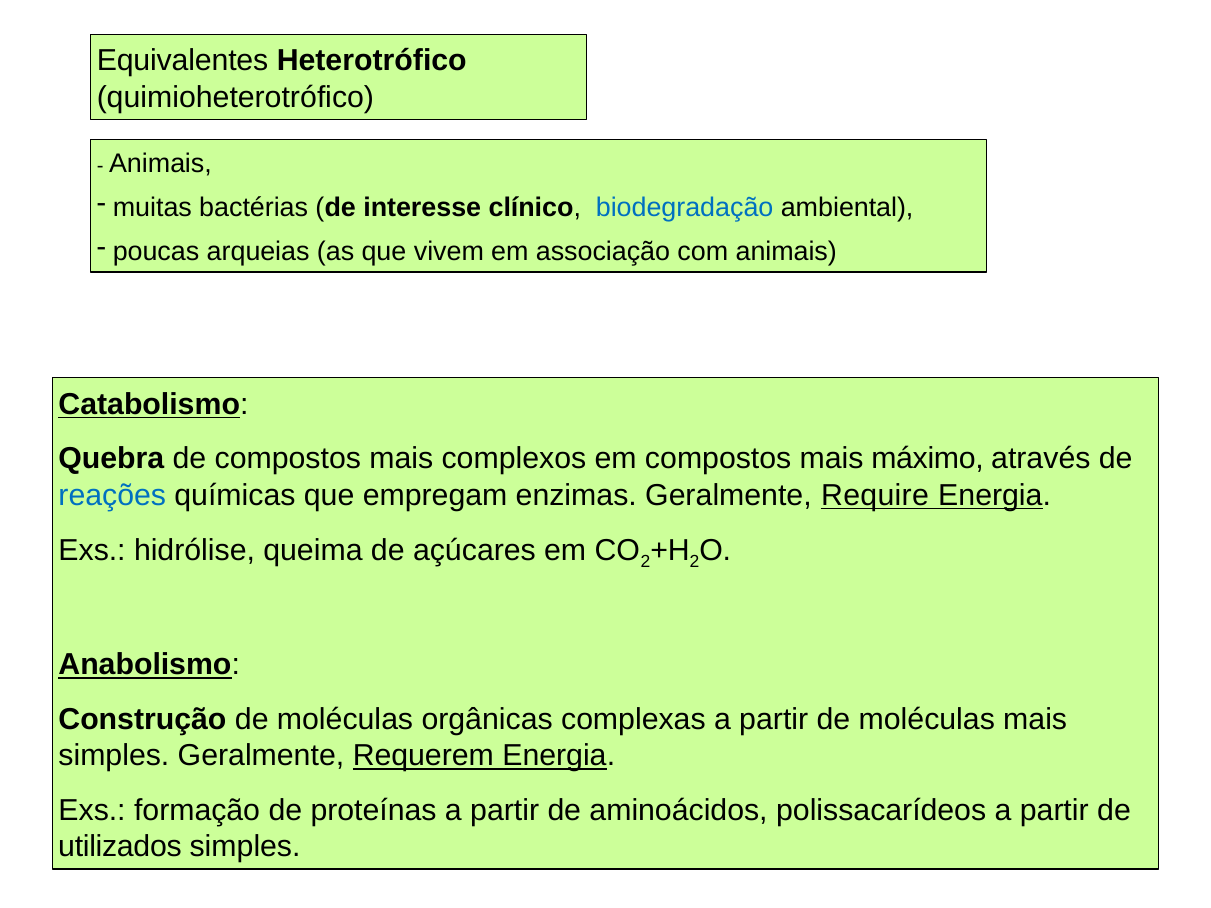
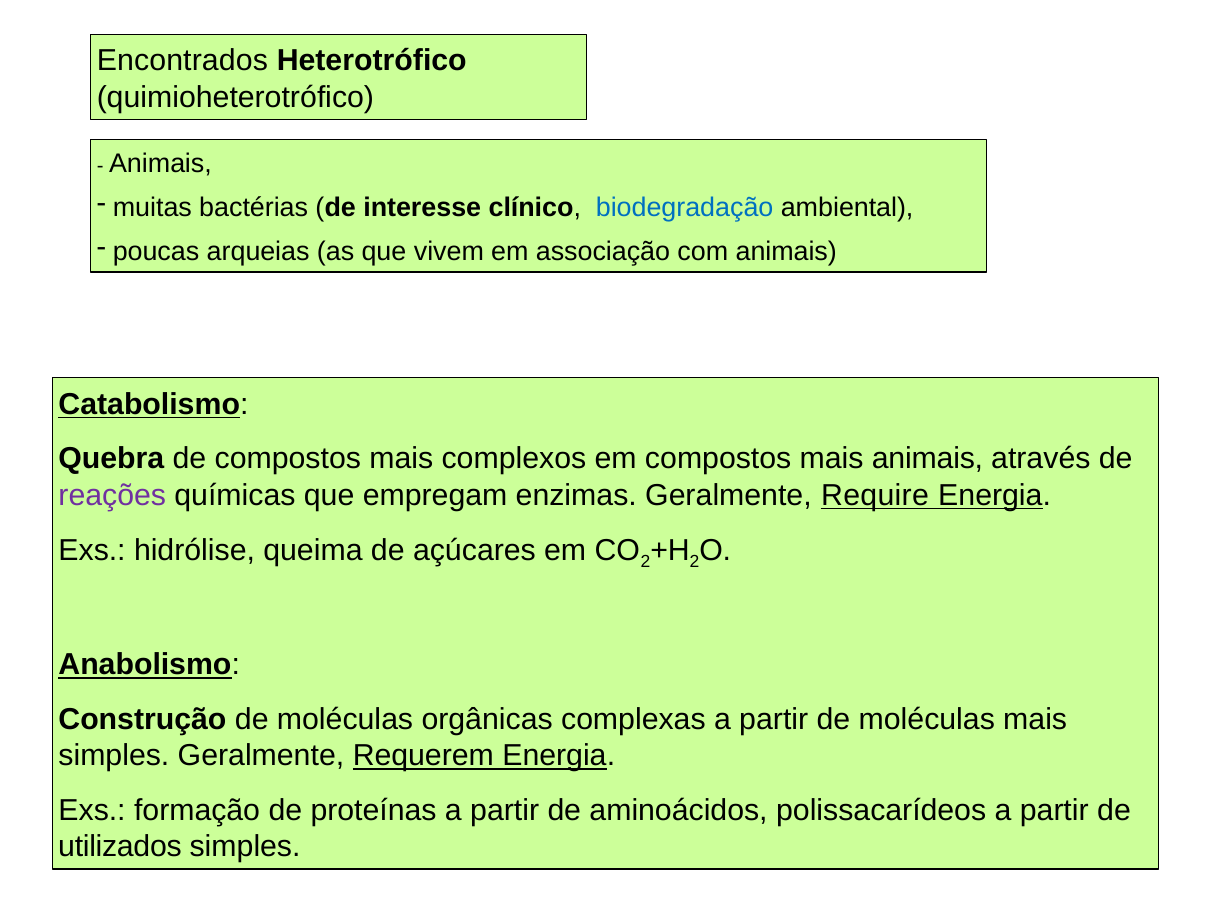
Equivalentes: Equivalentes -> Encontrados (182, 61)
mais máximo: máximo -> animais (927, 459)
reações colour: blue -> purple (112, 495)
